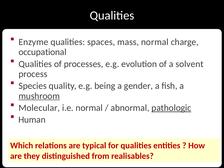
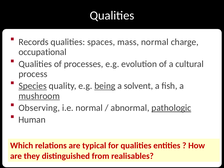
Enzyme: Enzyme -> Records (34, 42)
solvent: solvent -> cultural (190, 64)
Species underline: none -> present (33, 86)
being underline: none -> present (105, 86)
gender: gender -> solvent (139, 86)
Molecular: Molecular -> Observing (39, 108)
